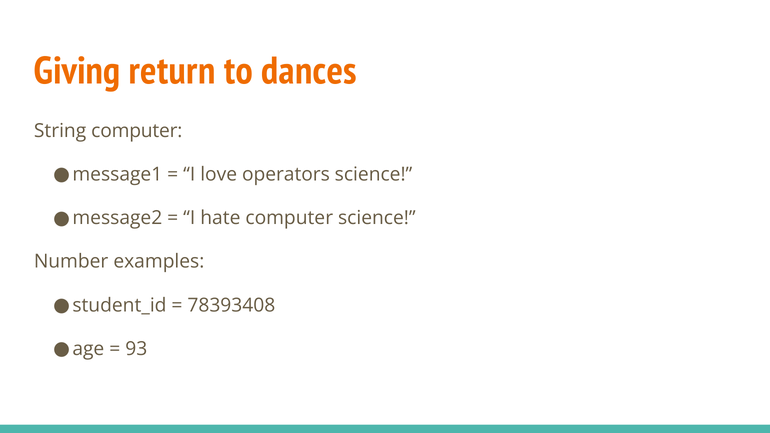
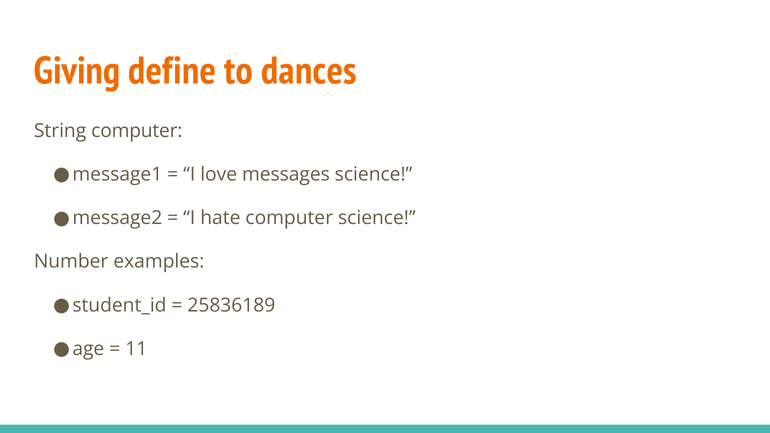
return: return -> define (172, 71)
operators: operators -> messages (286, 174)
78393408: 78393408 -> 25836189 (231, 305)
93: 93 -> 11 (136, 349)
